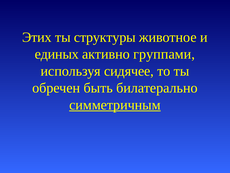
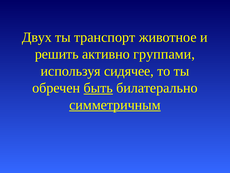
Этих: Этих -> Двух (37, 37)
структуры: структуры -> транспорт (105, 37)
единых: единых -> решить (57, 54)
быть underline: none -> present (98, 88)
